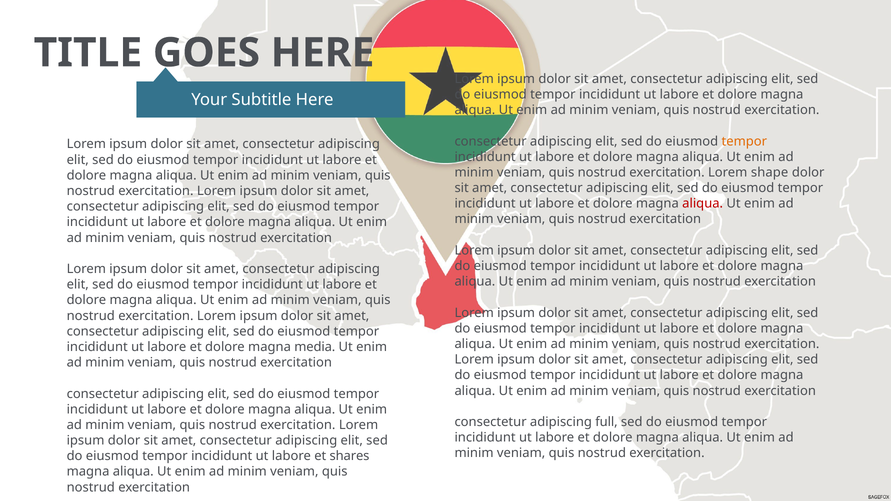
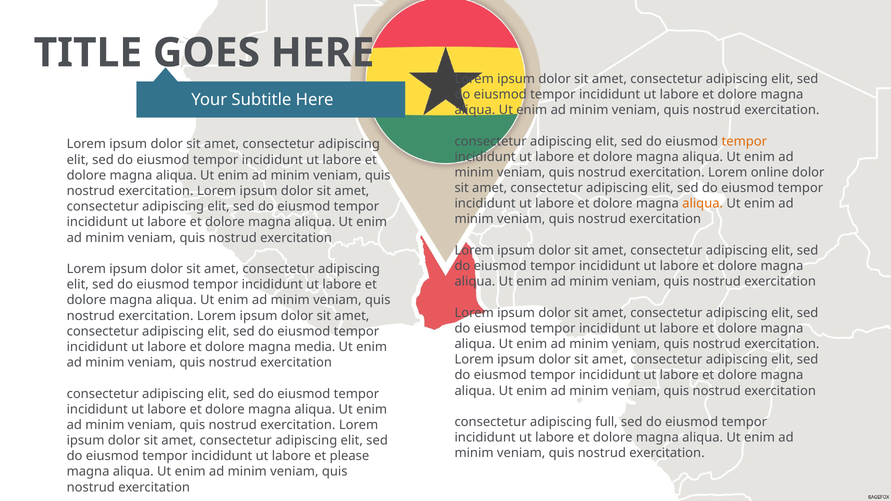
shape: shape -> online (770, 172)
aliqua colour: red -> orange (703, 204)
shares: shares -> please (349, 456)
